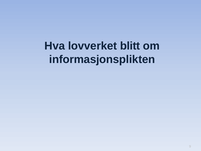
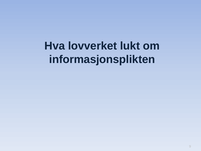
blitt: blitt -> lukt (130, 46)
